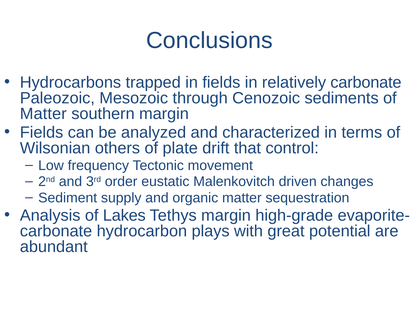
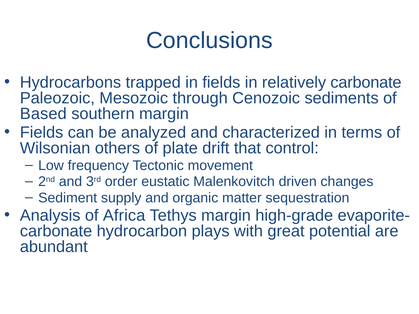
Matter: Matter -> Based (43, 114)
Lakes: Lakes -> Africa (124, 216)
